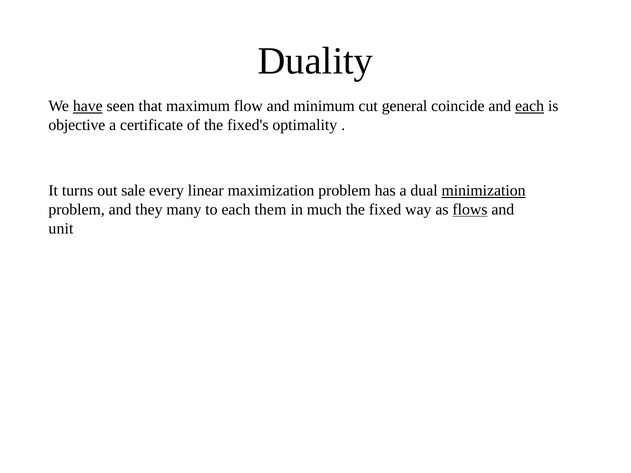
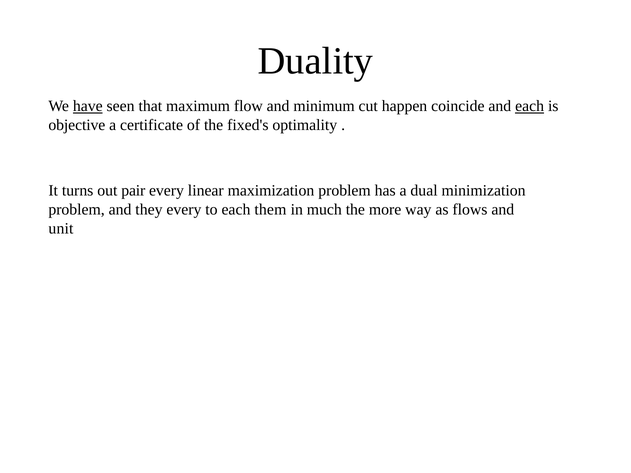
general: general -> happen (405, 106)
sale: sale -> pair (133, 191)
minimization underline: present -> none (484, 191)
they many: many -> every (184, 210)
fixed: fixed -> more (385, 210)
flows underline: present -> none (470, 210)
